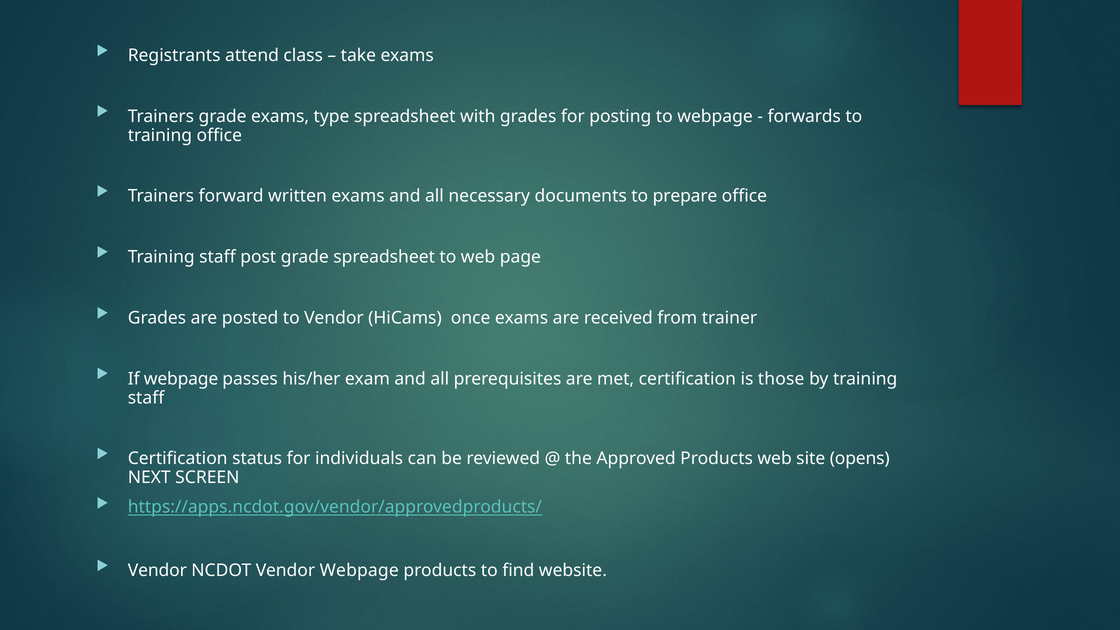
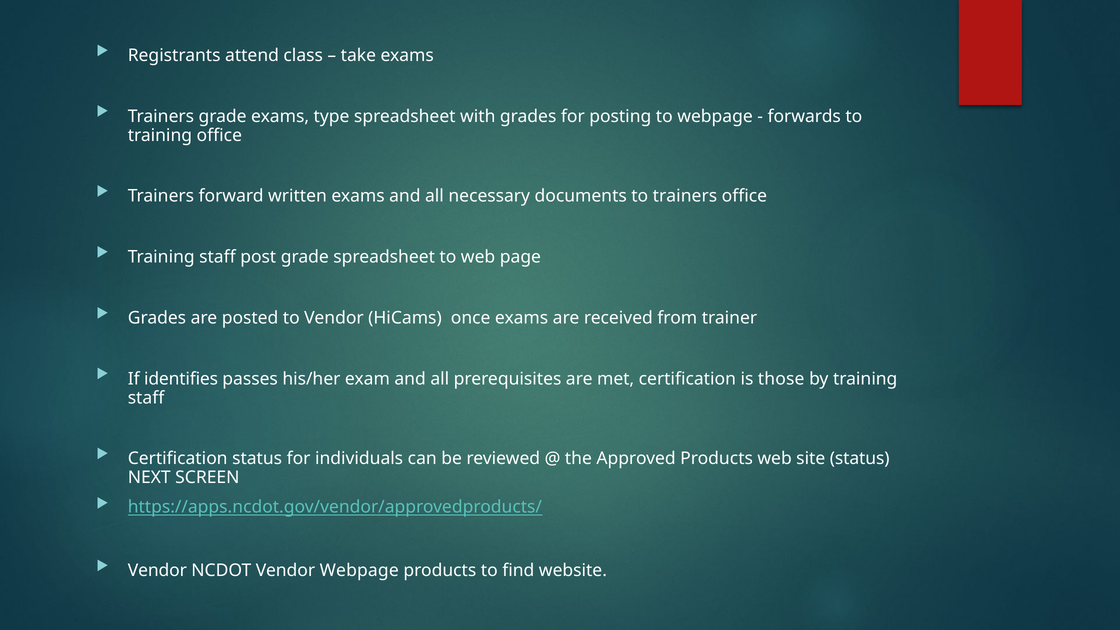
to prepare: prepare -> trainers (685, 196)
If webpage: webpage -> identifies (181, 379)
site opens: opens -> status (860, 459)
